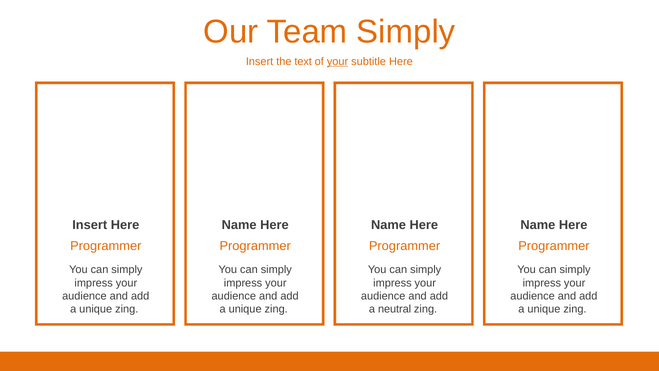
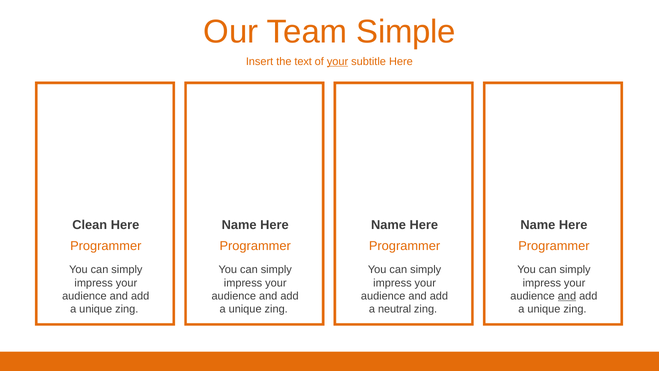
Team Simply: Simply -> Simple (406, 32)
Insert: Insert -> Clean (90, 225)
and underline: none -> present (567, 296)
